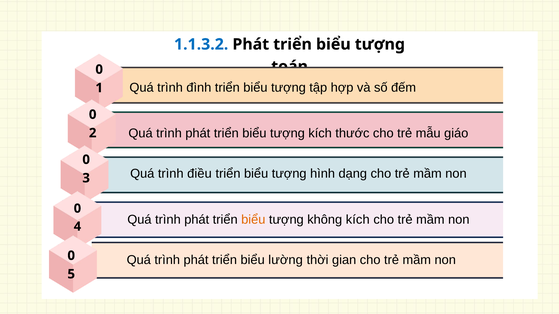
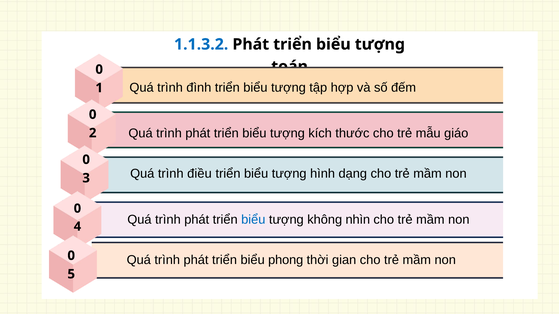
biểu colour: orange -> blue (253, 220)
không kích: kích -> nhìn (358, 220)
lường: lường -> phong (286, 260)
